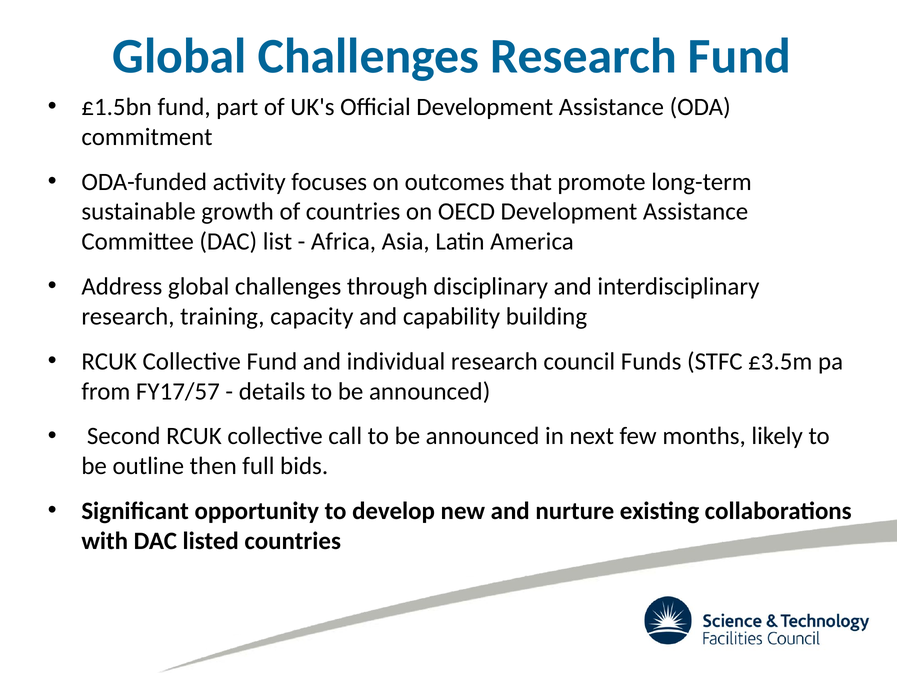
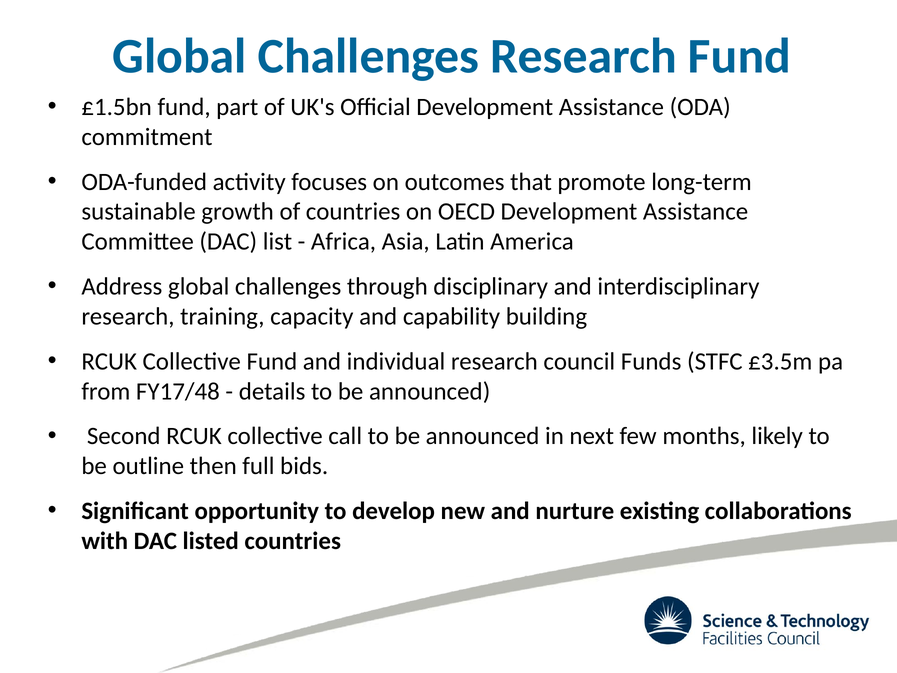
FY17/57: FY17/57 -> FY17/48 (178, 391)
